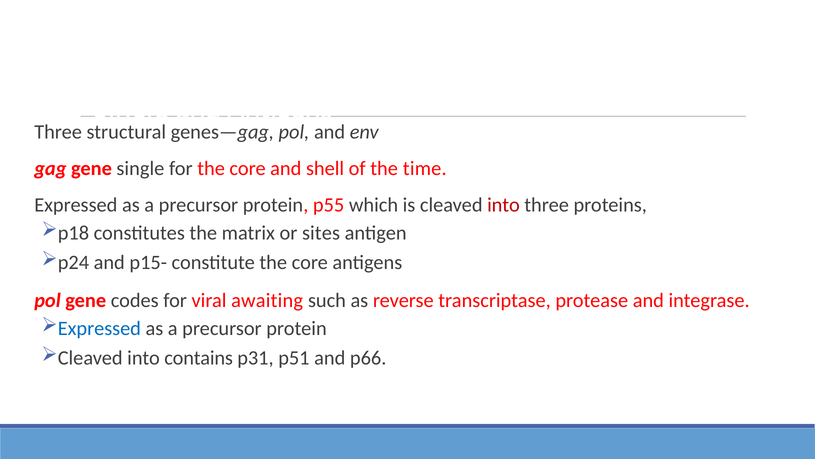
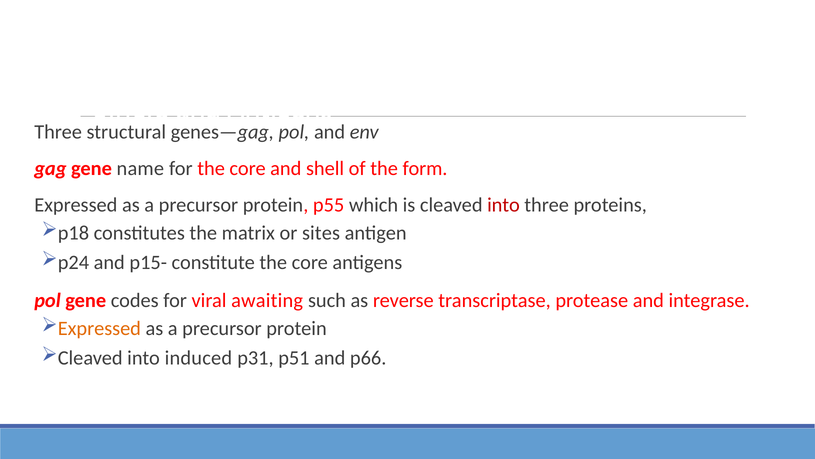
gene single: single -> name (140, 168)
time: time -> form (425, 168)
Expressed colour: blue -> orange (99, 328)
contains: contains -> induced (198, 358)
